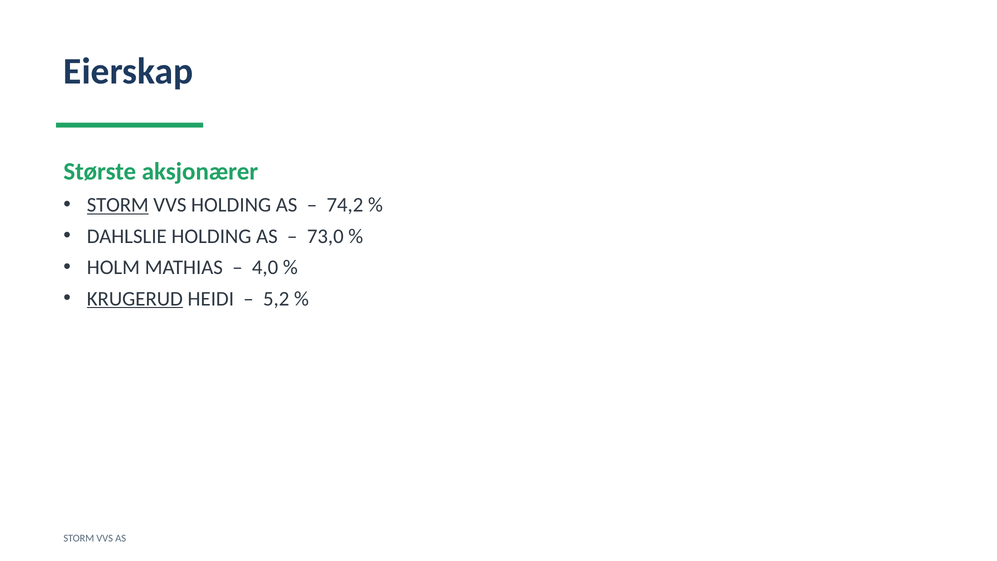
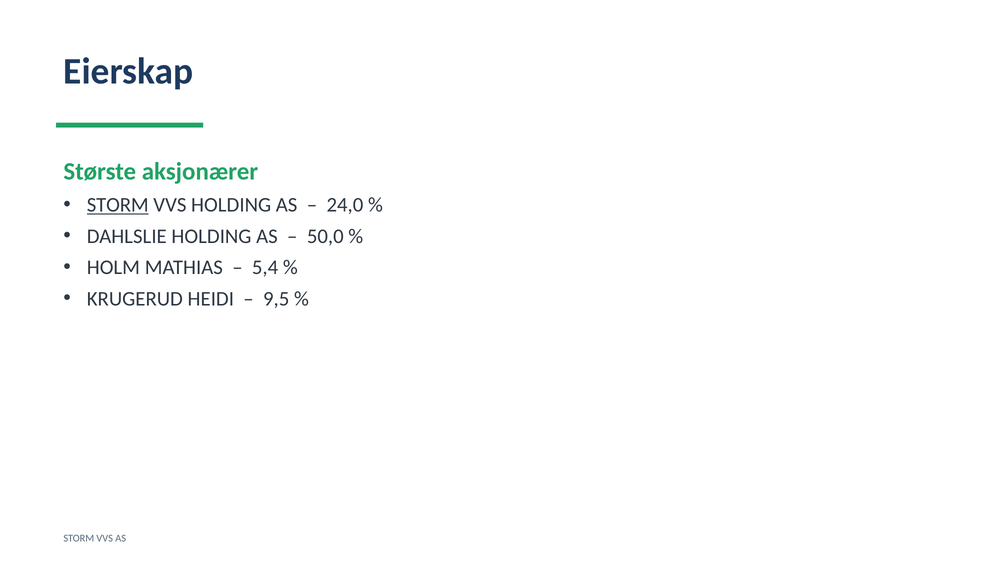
74,2: 74,2 -> 24,0 (345, 205)
73,0: 73,0 -> 50,0 (325, 236)
4,0: 4,0 -> 5,4 (265, 267)
KRUGERUD underline: present -> none (135, 299)
5,2: 5,2 -> 9,5 (276, 299)
